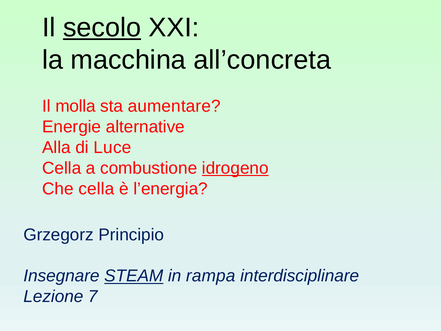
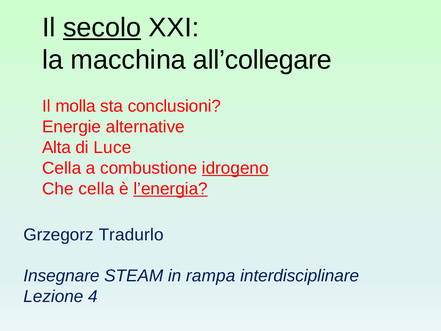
all’concreta: all’concreta -> all’collegare (262, 60)
aumentare: aumentare -> conclusioni (174, 106)
Alla: Alla -> Alta (57, 147)
l’energia underline: none -> present (171, 189)
Principio: Principio -> Tradurlo (131, 235)
STEAM underline: present -> none (134, 276)
7: 7 -> 4 (93, 296)
